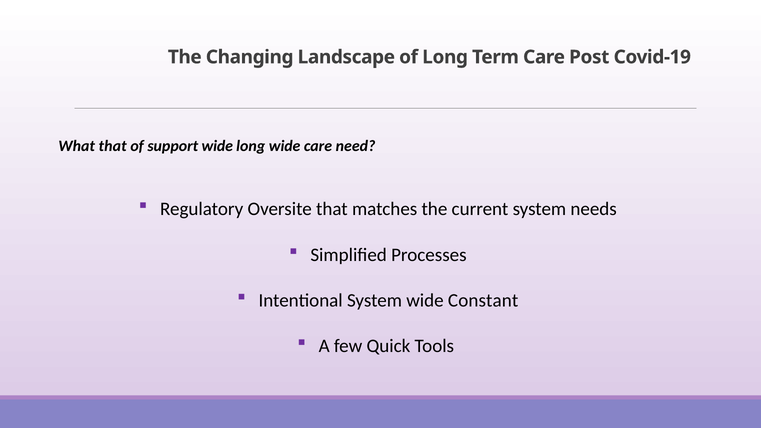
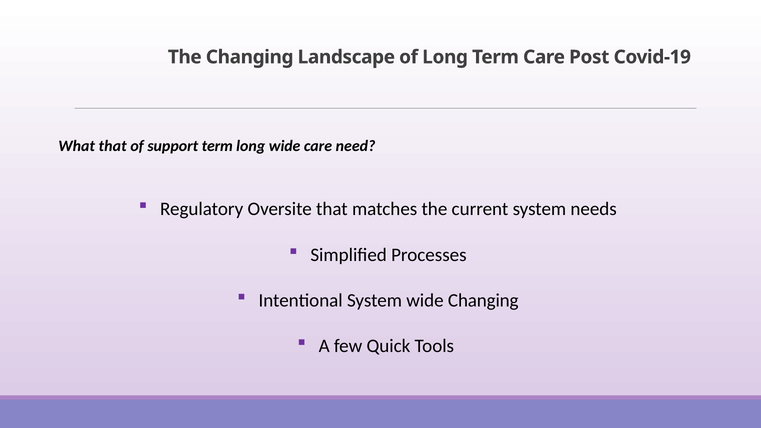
support wide: wide -> term (217, 146)
wide Constant: Constant -> Changing (483, 301)
